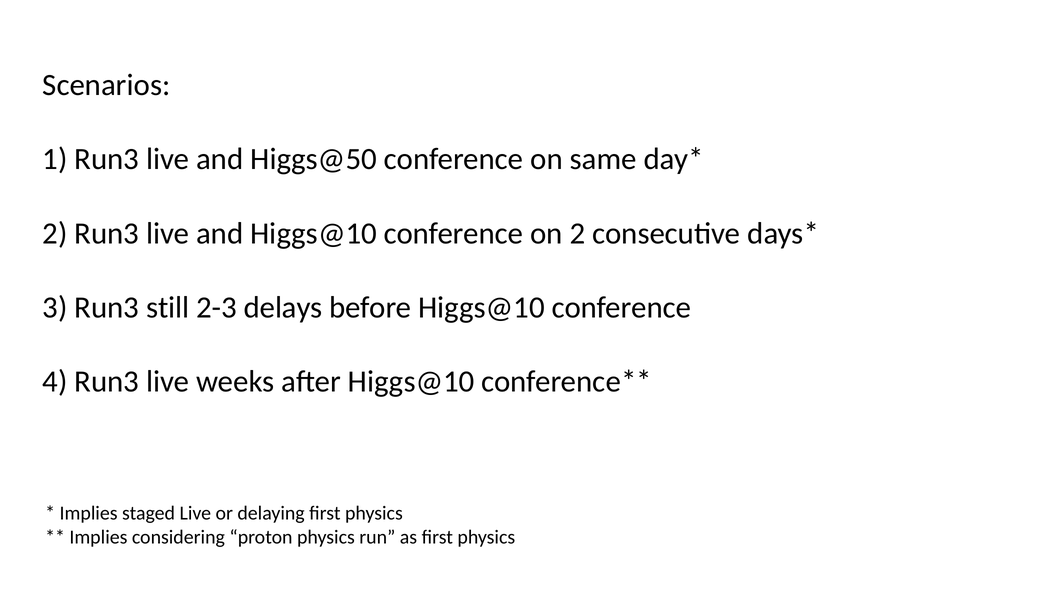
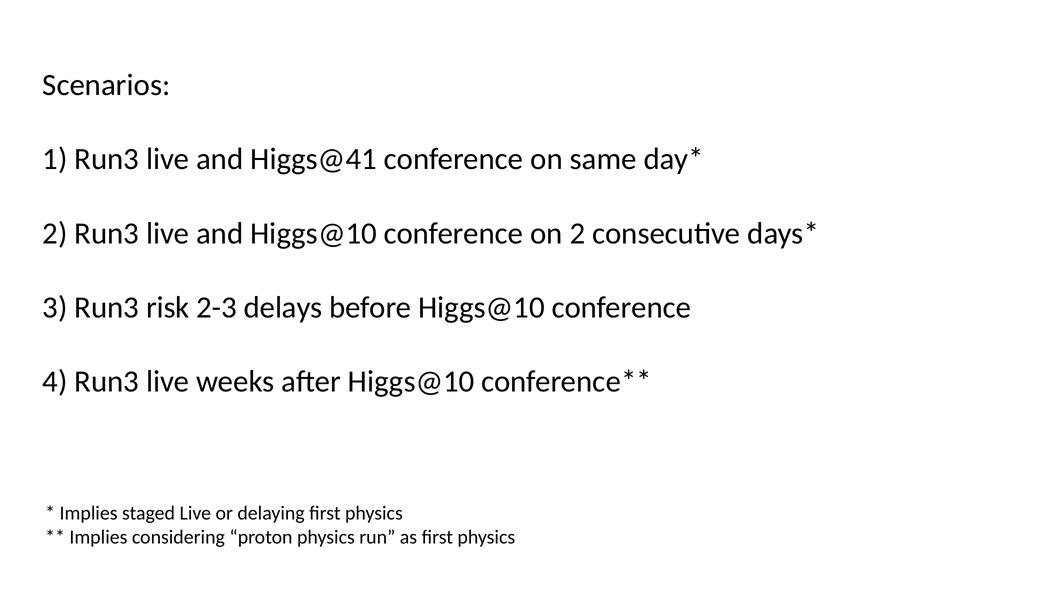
Higgs@50: Higgs@50 -> Higgs@41 (314, 159)
still: still -> risk (168, 308)
